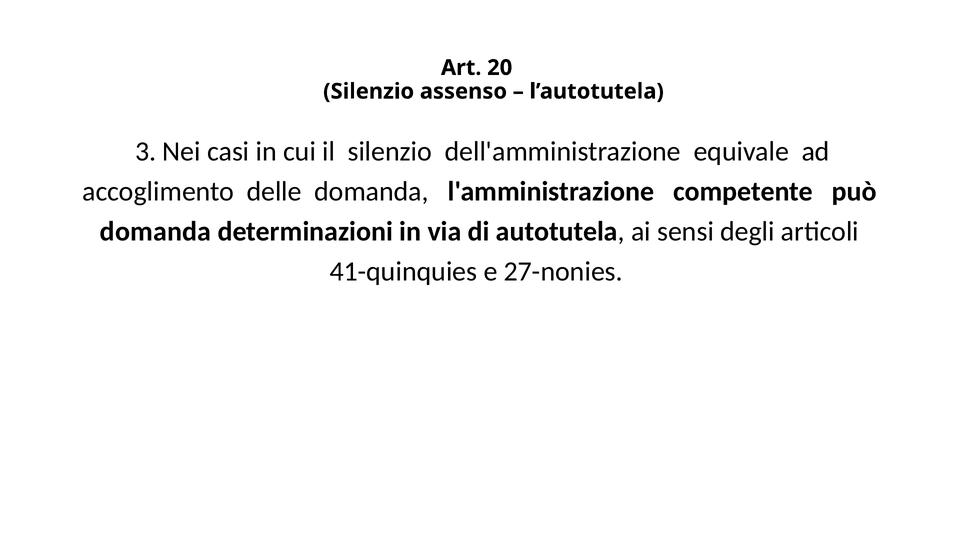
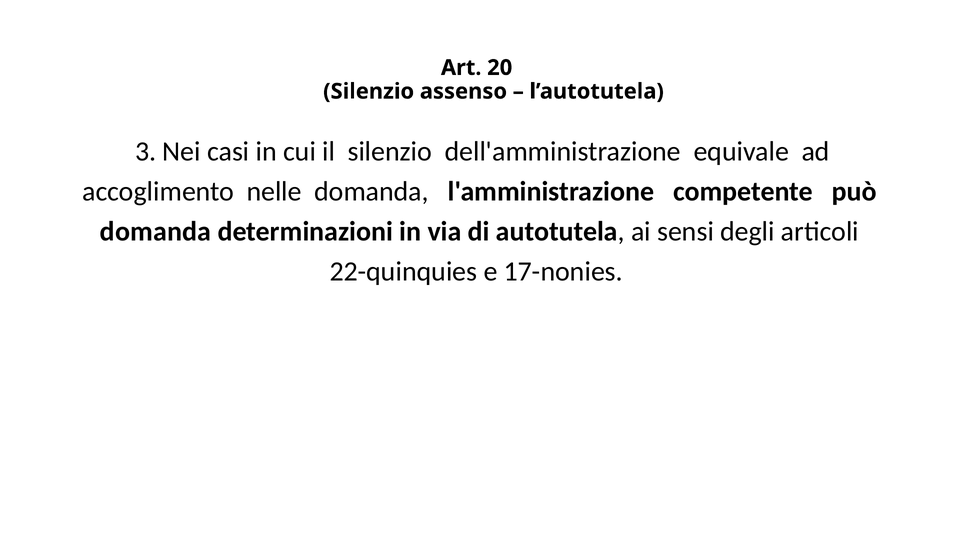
delle: delle -> nelle (274, 192)
41-quinquies: 41-quinquies -> 22-quinquies (403, 272)
27-nonies: 27-nonies -> 17-nonies (563, 272)
